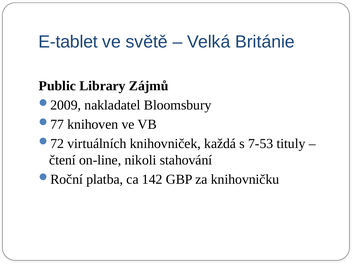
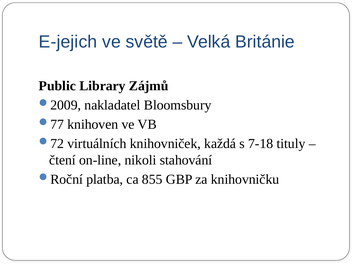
E-tablet: E-tablet -> E-jejich (68, 42)
7-53: 7-53 -> 7-18 (261, 144)
142: 142 -> 855 (152, 179)
